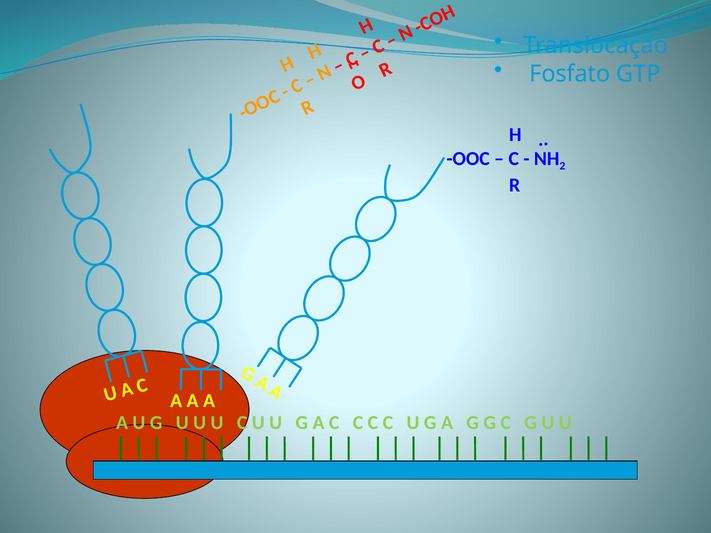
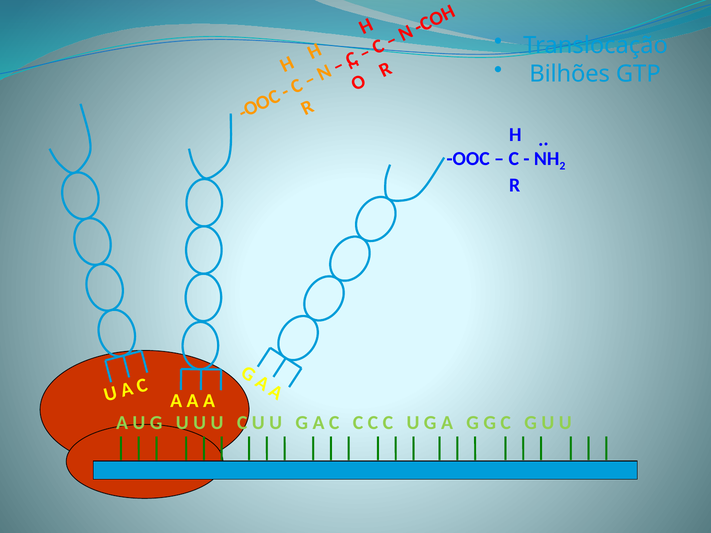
Fosfato: Fosfato -> Bilhões (570, 74)
